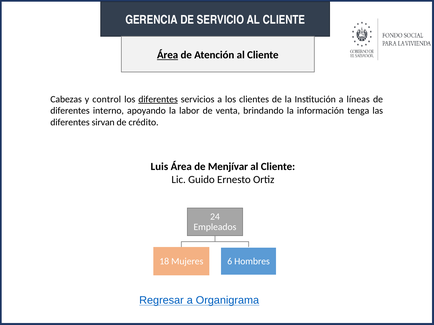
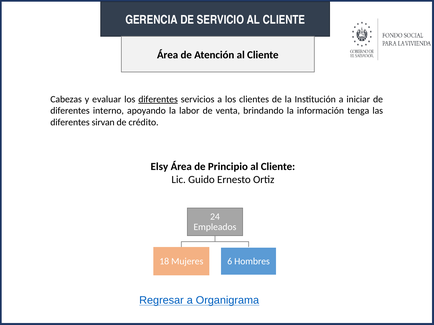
Área underline: present -> none (168, 55)
control: control -> evaluar (107, 99)
líneas: líneas -> iniciar (358, 99)
Luis: Luis -> Elsy (159, 167)
Menjívar: Menjívar -> Principio (228, 167)
